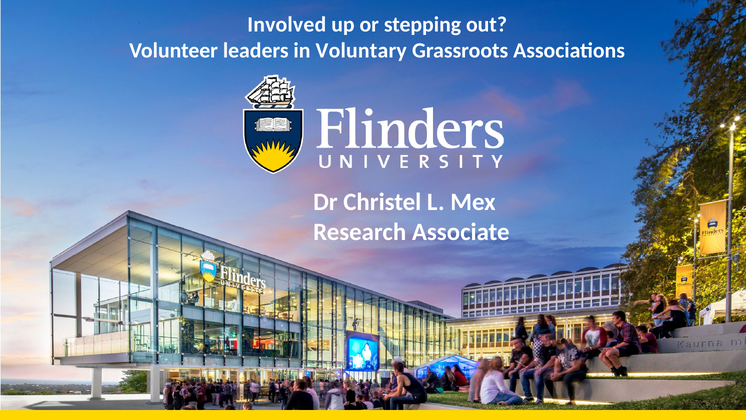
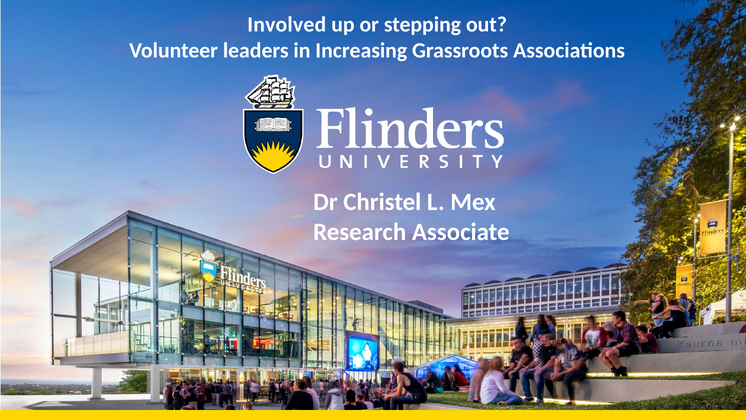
Voluntary: Voluntary -> Increasing (361, 51)
